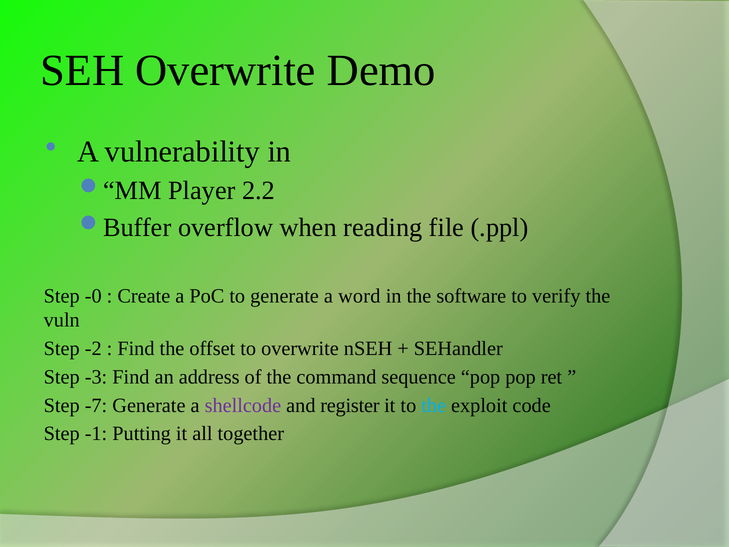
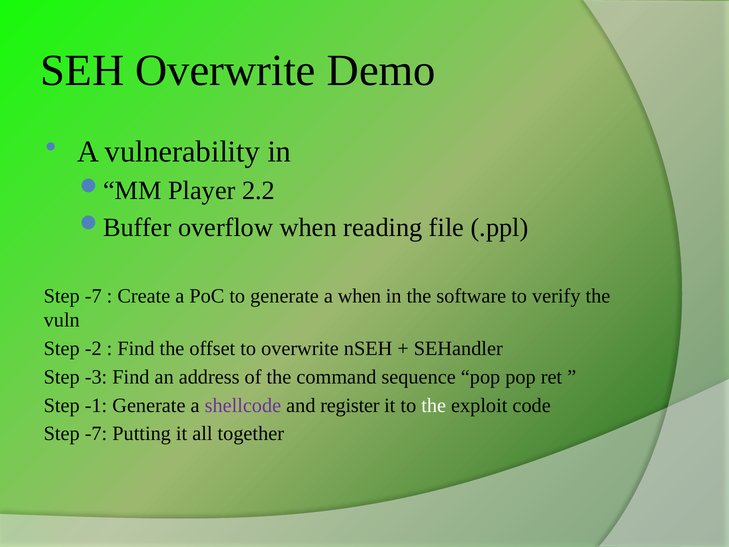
-0: -0 -> -7 (93, 296)
a word: word -> when (359, 296)
-7: -7 -> -1 (96, 405)
the colour: light blue -> white (434, 405)
-1: -1 -> -7 (96, 433)
